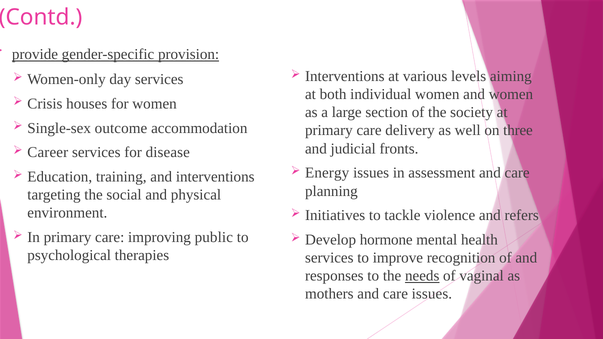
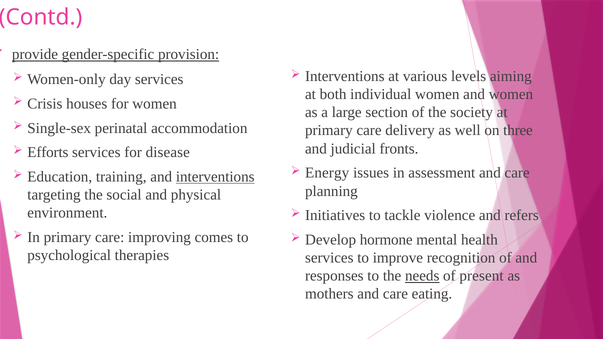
outcome: outcome -> perinatal (121, 128)
Career: Career -> Efforts (48, 152)
interventions underline: none -> present (215, 177)
public: public -> comes (214, 237)
vaginal: vaginal -> present (482, 276)
care issues: issues -> eating (432, 294)
